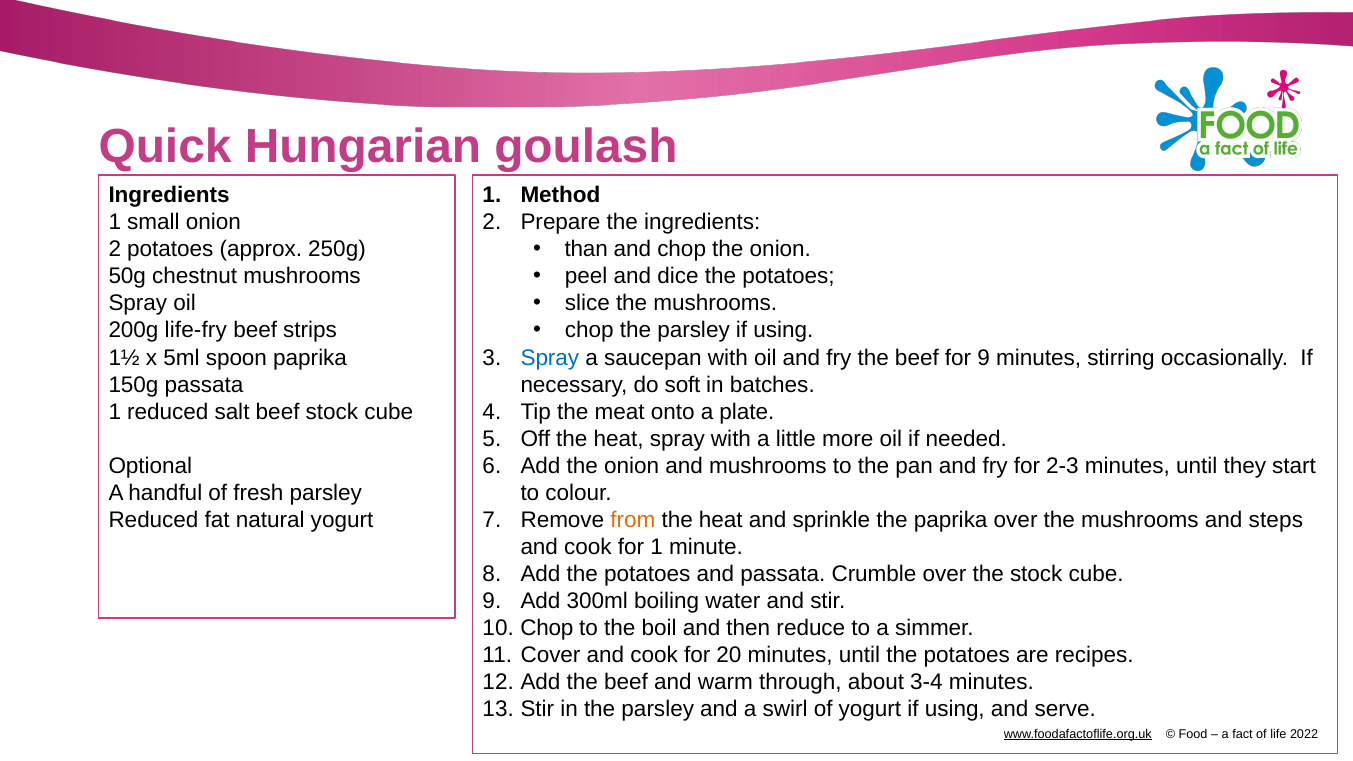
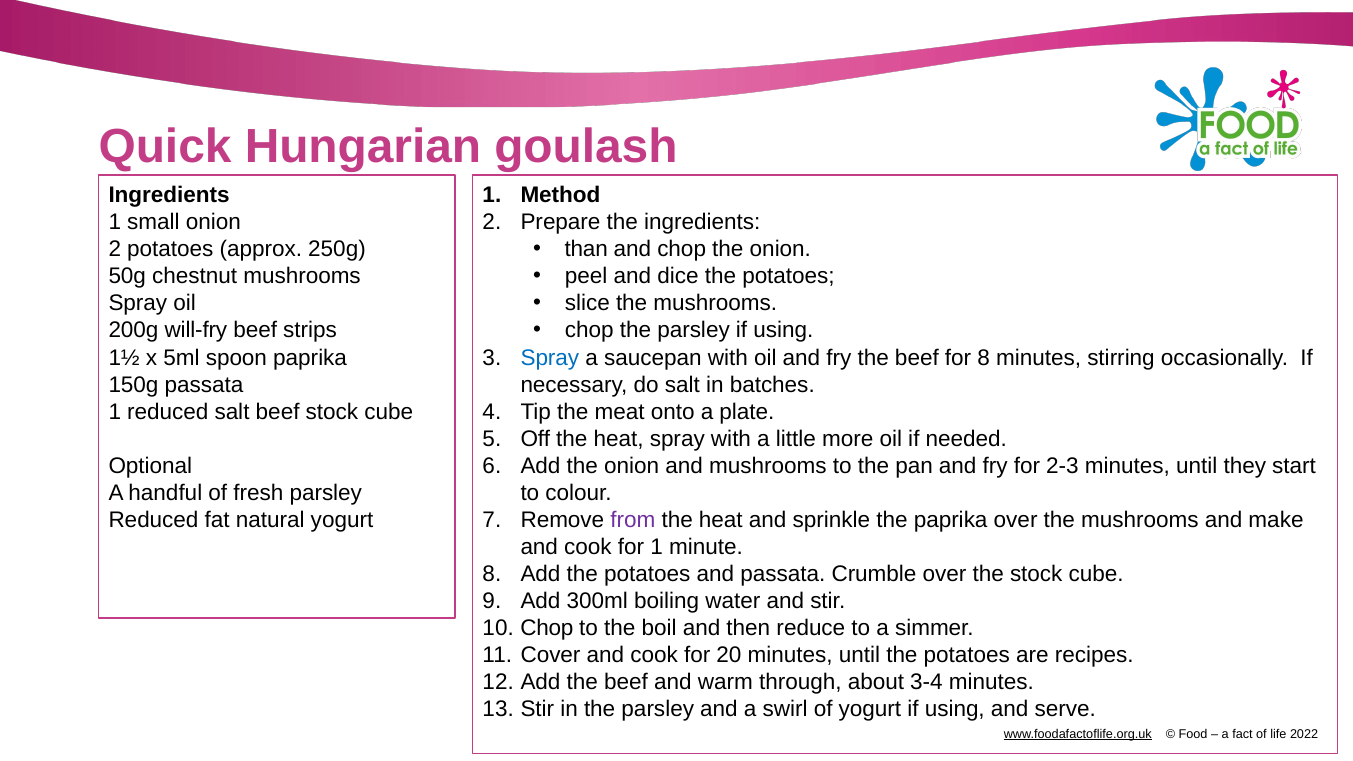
life-fry: life-fry -> will-fry (196, 331)
for 9: 9 -> 8 (984, 358)
do soft: soft -> salt (682, 385)
from colour: orange -> purple (633, 520)
steps: steps -> make (1276, 520)
